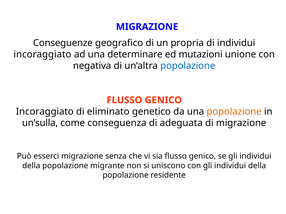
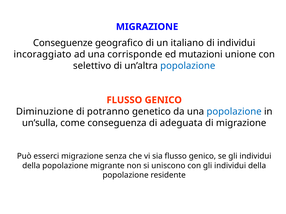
propria: propria -> italiano (187, 43)
determinare: determinare -> corrisponde (135, 55)
negativa: negativa -> selettivo (92, 66)
Incoraggiato: Incoraggiato -> Diminuzione (45, 112)
eliminato: eliminato -> potranno (108, 112)
popolazione colour: orange -> blue (234, 112)
